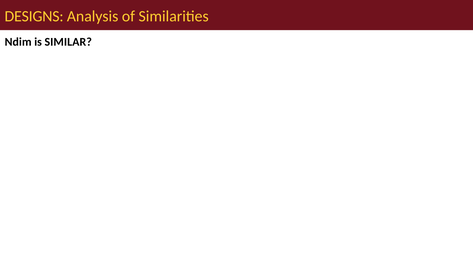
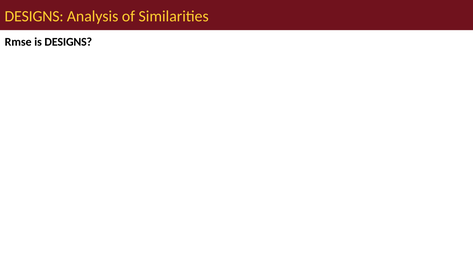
Ndim: Ndim -> Rmse (18, 42)
is SIMILAR: SIMILAR -> DESIGNS (68, 42)
